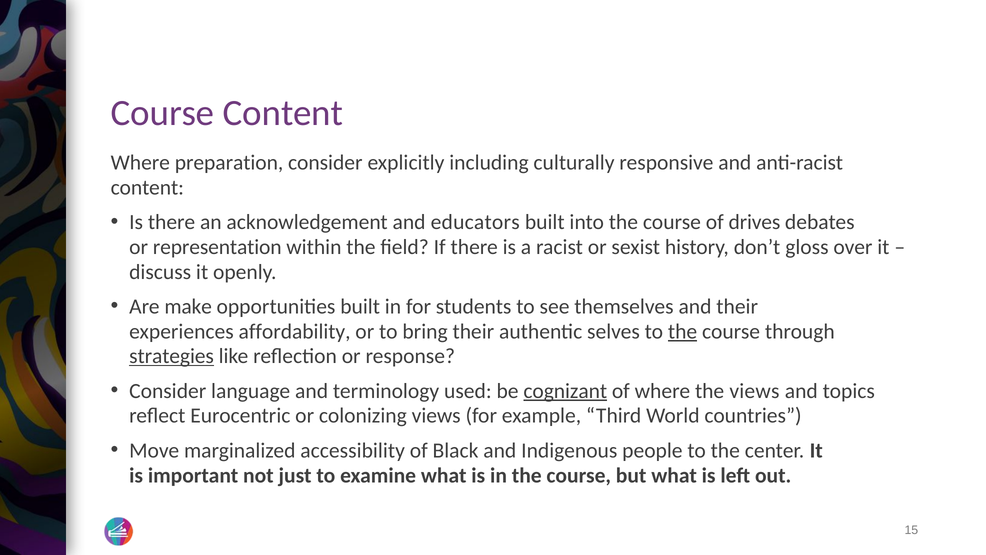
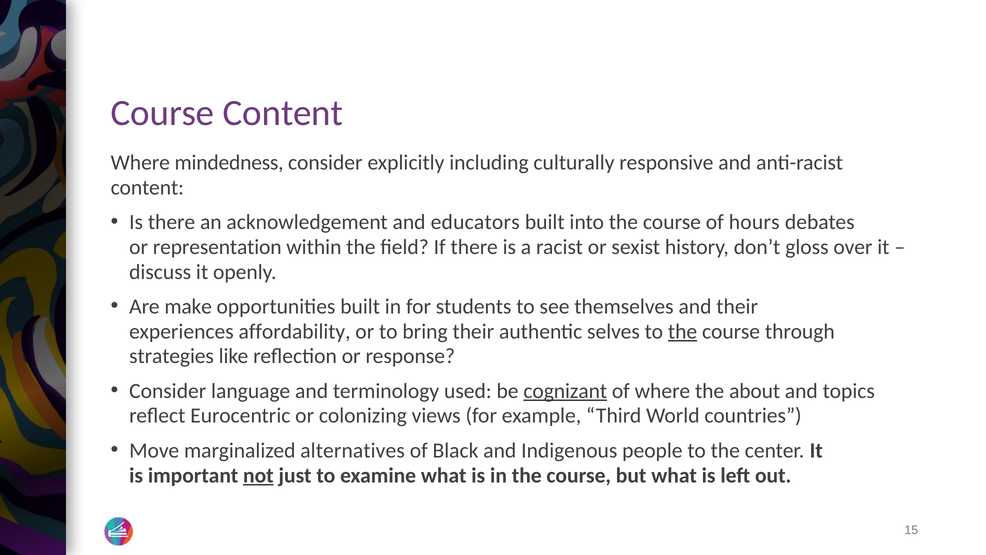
preparation: preparation -> mindedness (229, 163)
drives: drives -> hours (754, 222)
strategies underline: present -> none (172, 356)
the views: views -> about (755, 391)
accessibility: accessibility -> alternatives (353, 450)
not underline: none -> present (258, 475)
